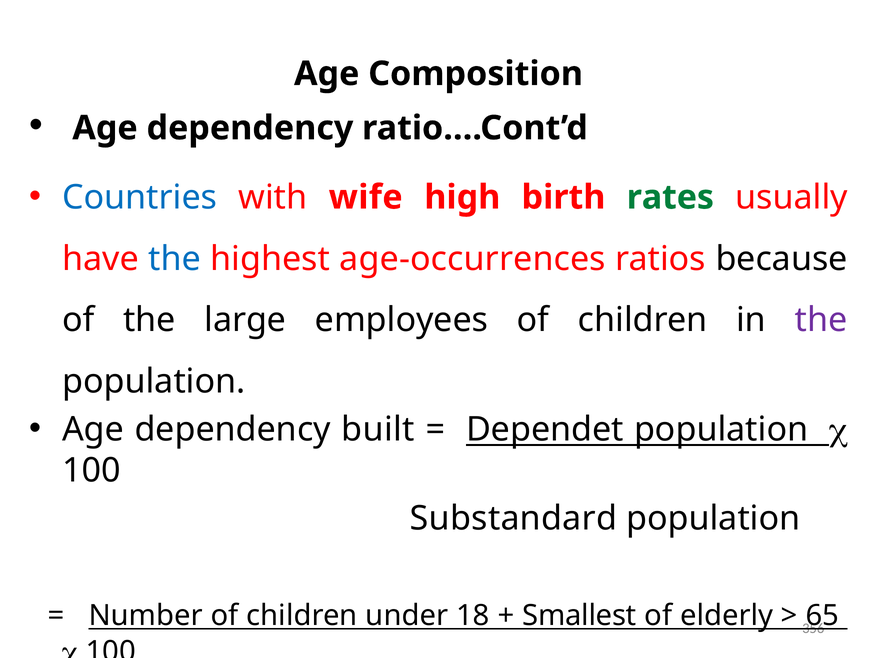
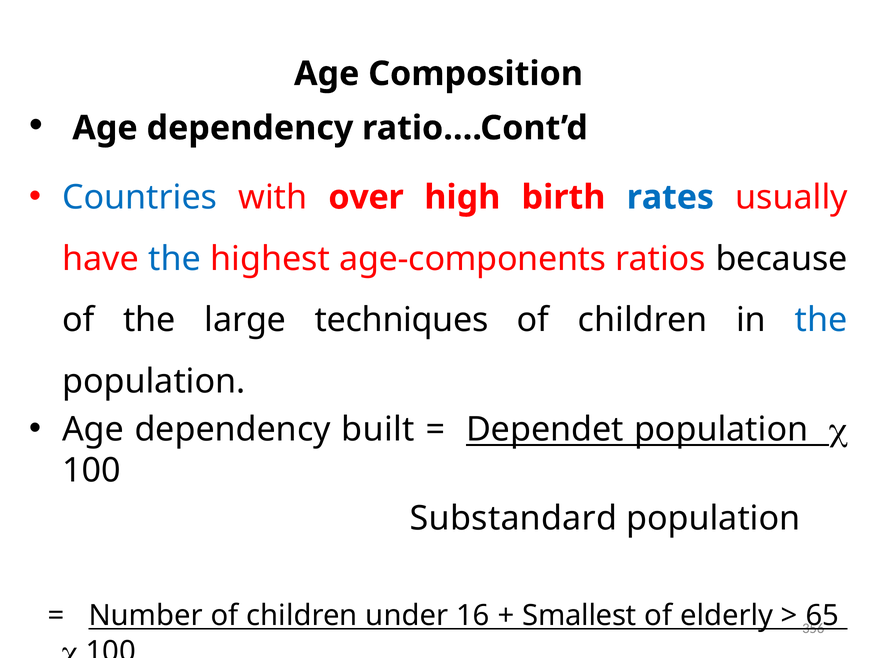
wife: wife -> over (366, 197)
rates colour: green -> blue (670, 197)
age-occurrences: age-occurrences -> age-components (473, 259)
employees: employees -> techniques (402, 320)
the colour: purple -> blue (821, 320)
18: 18 -> 16 (473, 615)
